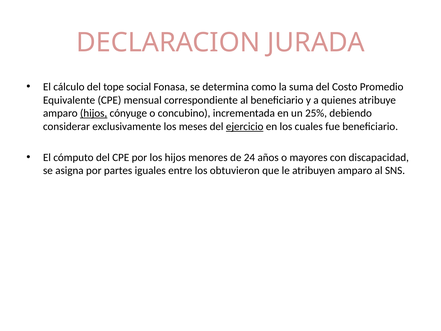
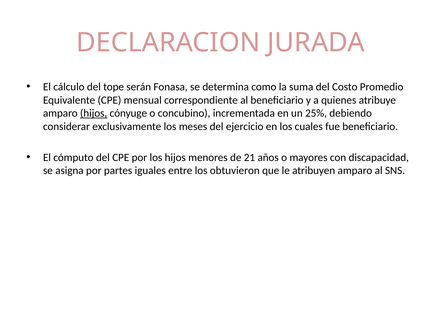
social: social -> serán (139, 87)
ejercicio underline: present -> none (245, 126)
24: 24 -> 21 (249, 157)
